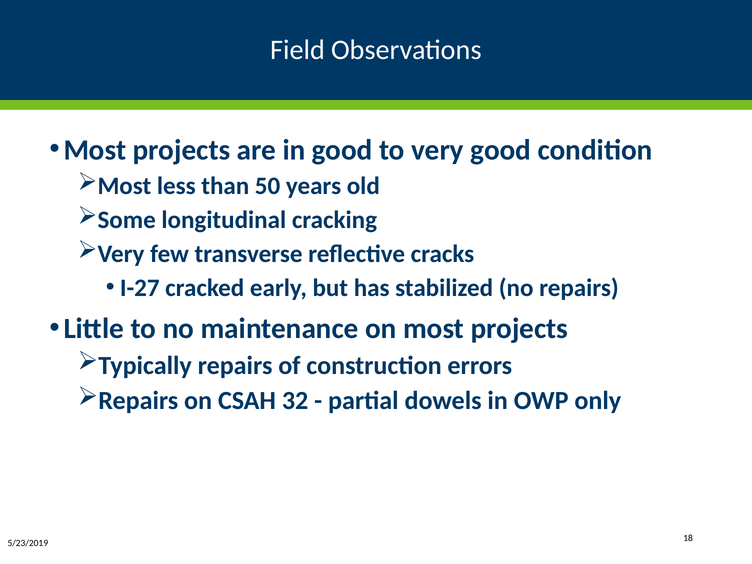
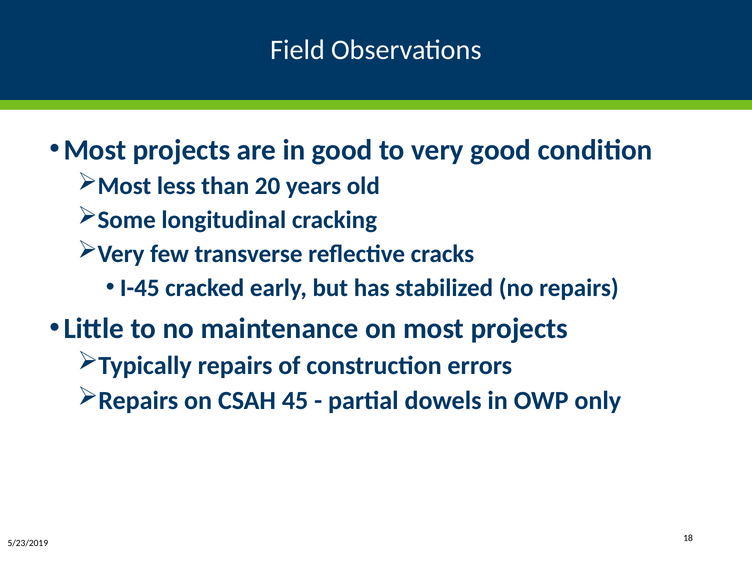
50: 50 -> 20 (268, 186)
I-27: I-27 -> I-45 (140, 288)
32: 32 -> 45 (295, 401)
